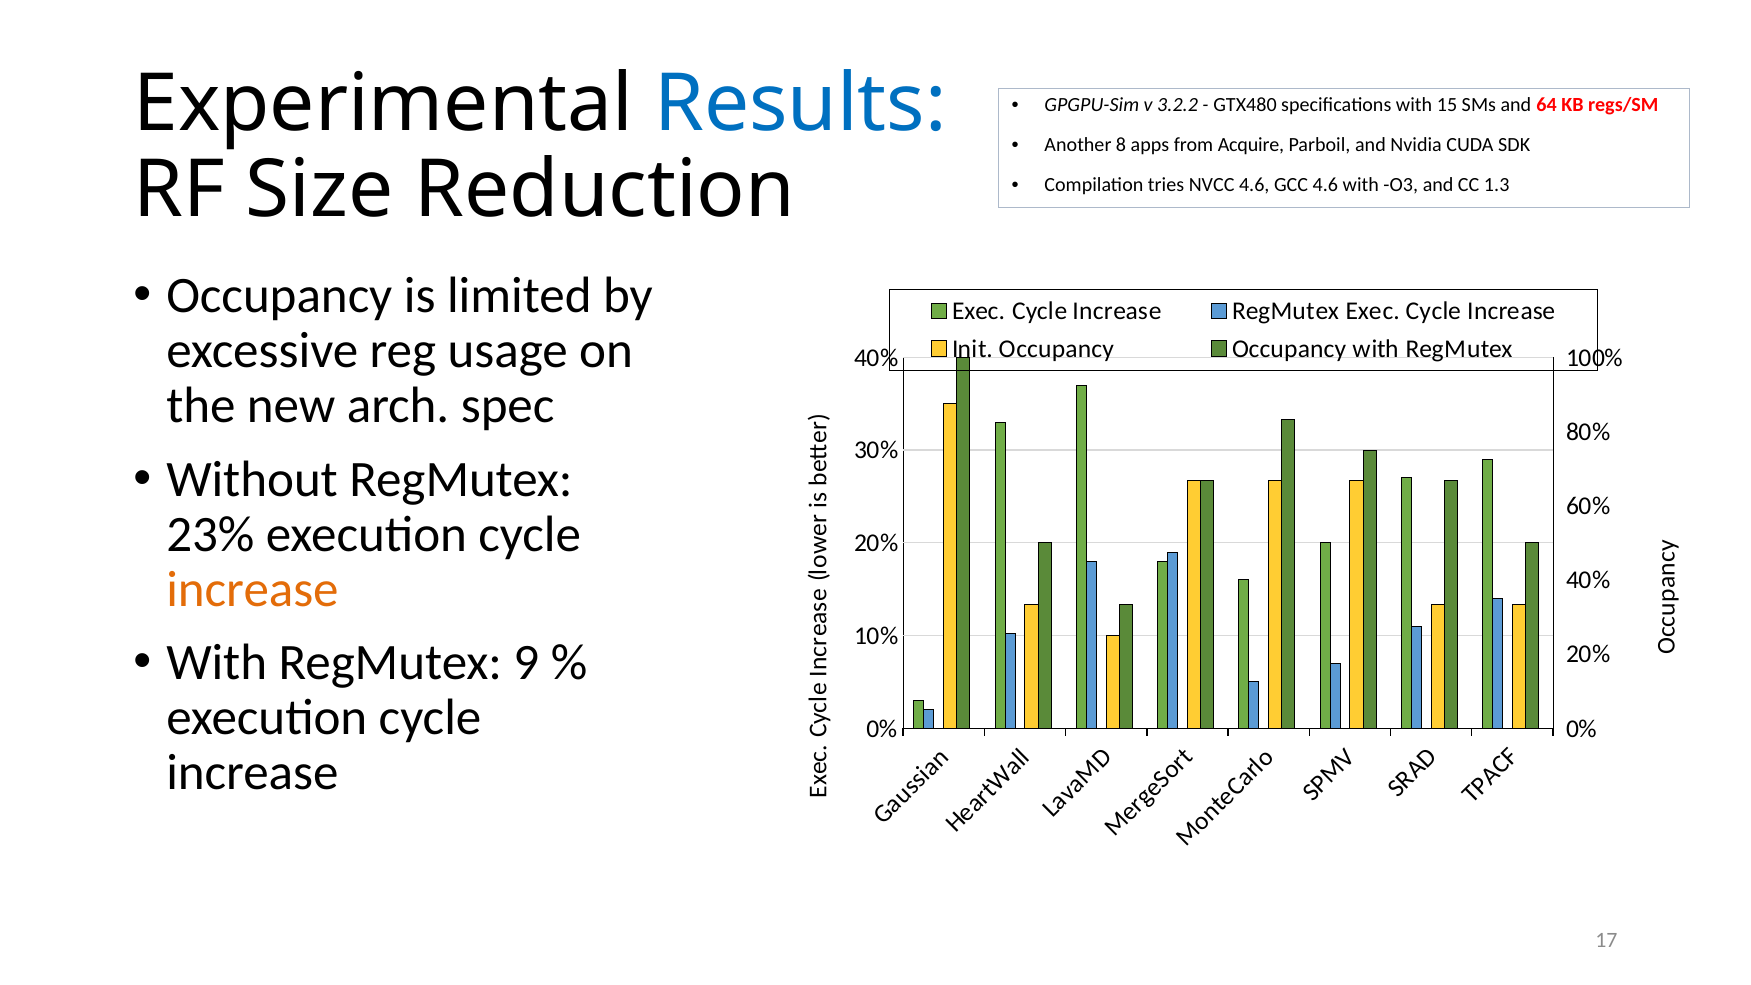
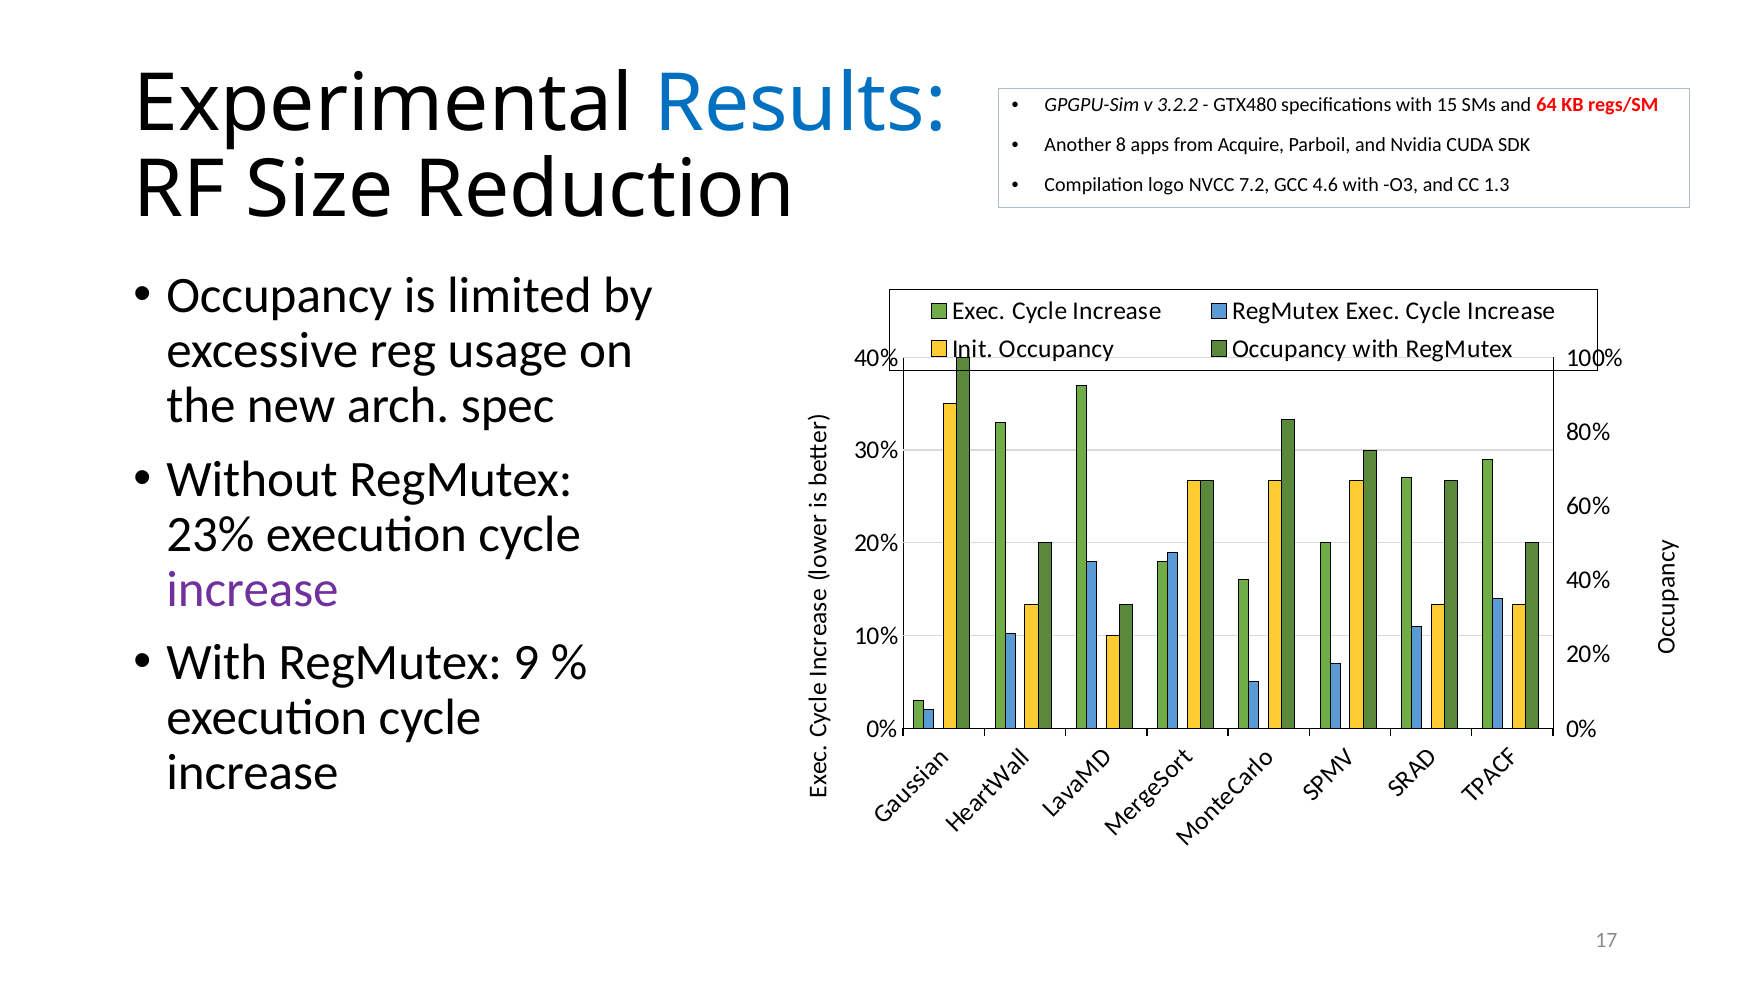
tries: tries -> logo (1166, 185)
NVCC 4.6: 4.6 -> 7.2 (1254, 185)
increase colour: orange -> purple (252, 590)
